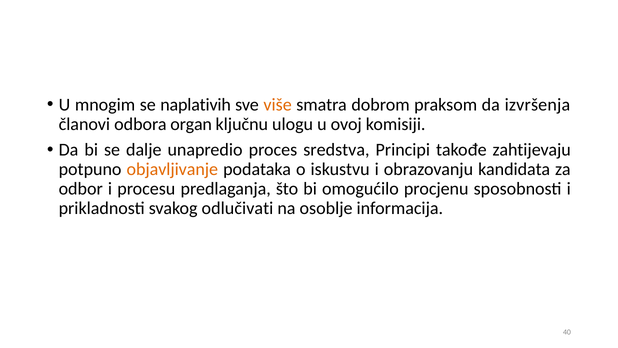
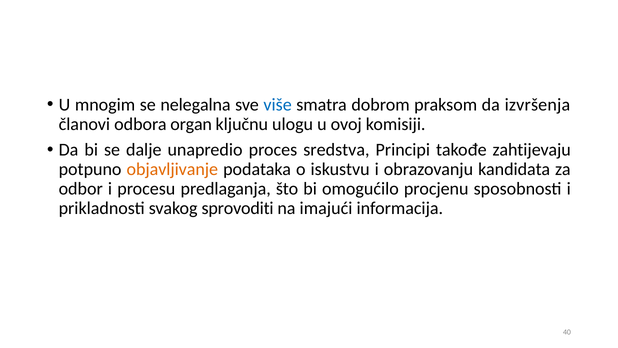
naplativih: naplativih -> nelegalna (196, 104)
više colour: orange -> blue (278, 104)
odlučivati: odlučivati -> sprovoditi (238, 208)
osoblje: osoblje -> imajući (326, 208)
